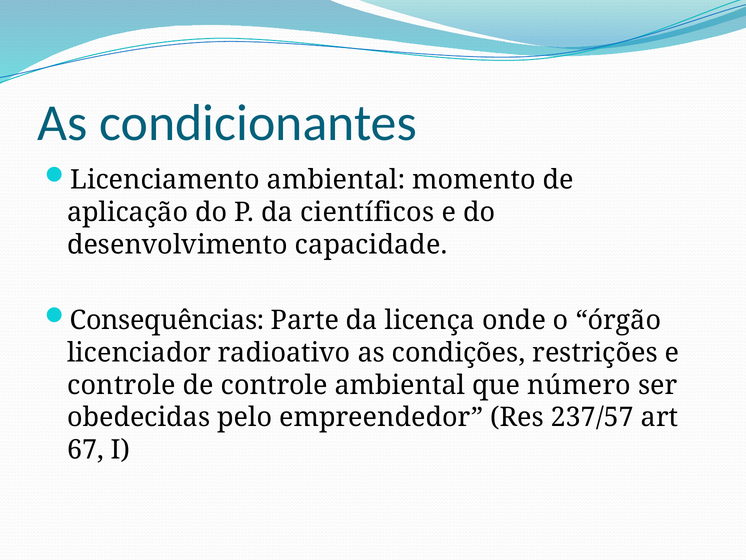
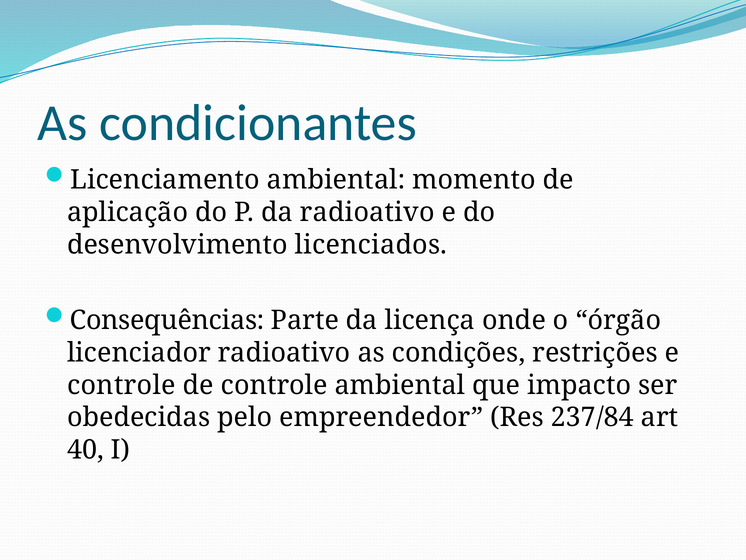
da científicos: científicos -> radioativo (367, 212)
capacidade: capacidade -> licenciados (371, 244)
número: número -> impacto (579, 385)
237/57: 237/57 -> 237/84 (592, 417)
67: 67 -> 40 (85, 450)
